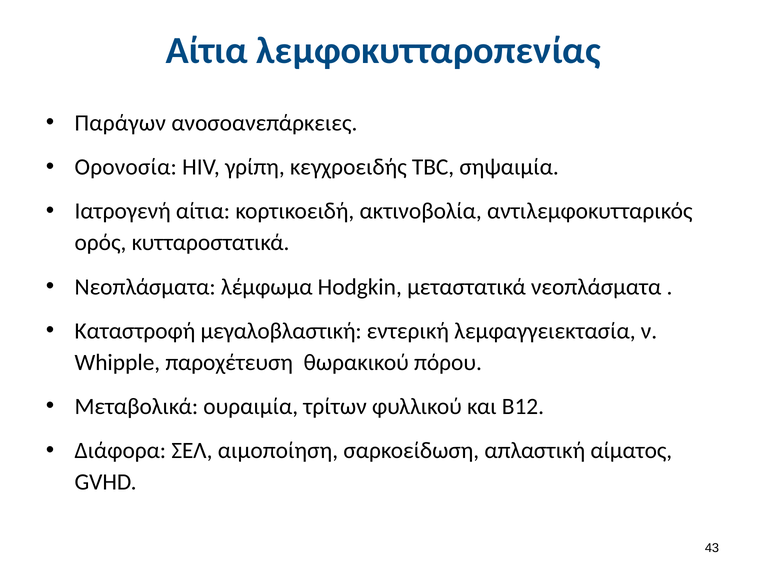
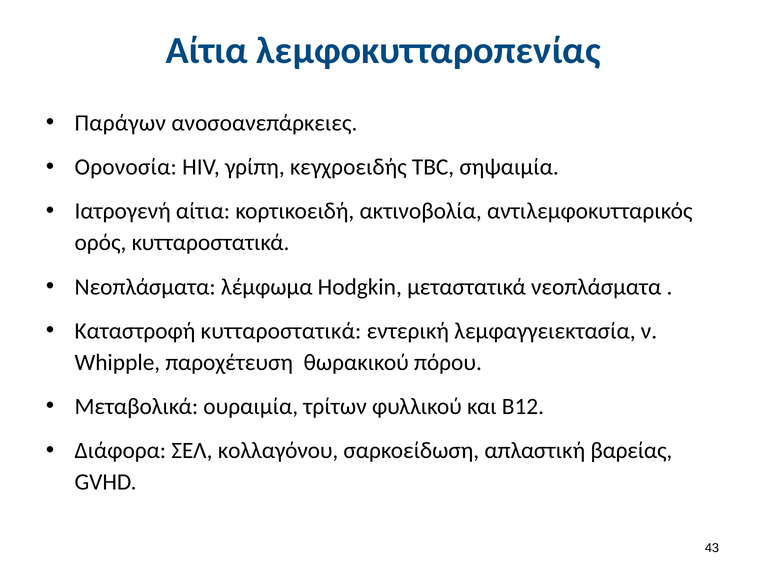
Καταστροφή μεγαλοβλαστική: μεγαλοβλαστική -> κυτταροστατικά (281, 331)
αιμοποίηση: αιμοποίηση -> κολλαγόνου (278, 450)
αίματος: αίματος -> βαρείας (631, 450)
